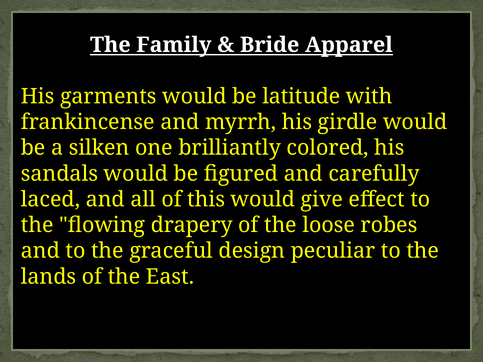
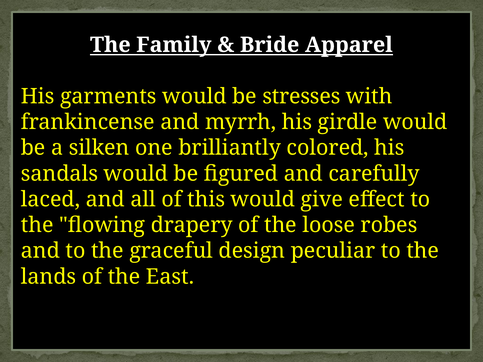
latitude: latitude -> stresses (301, 96)
